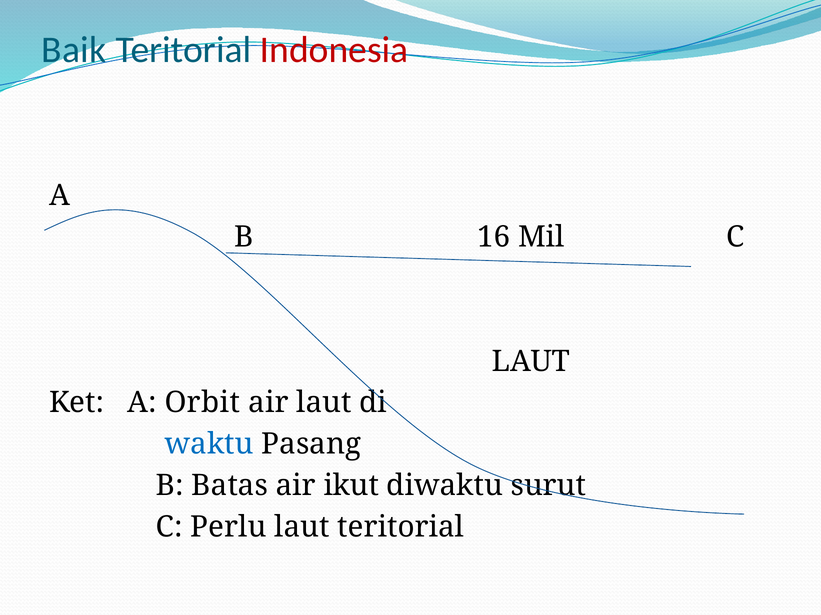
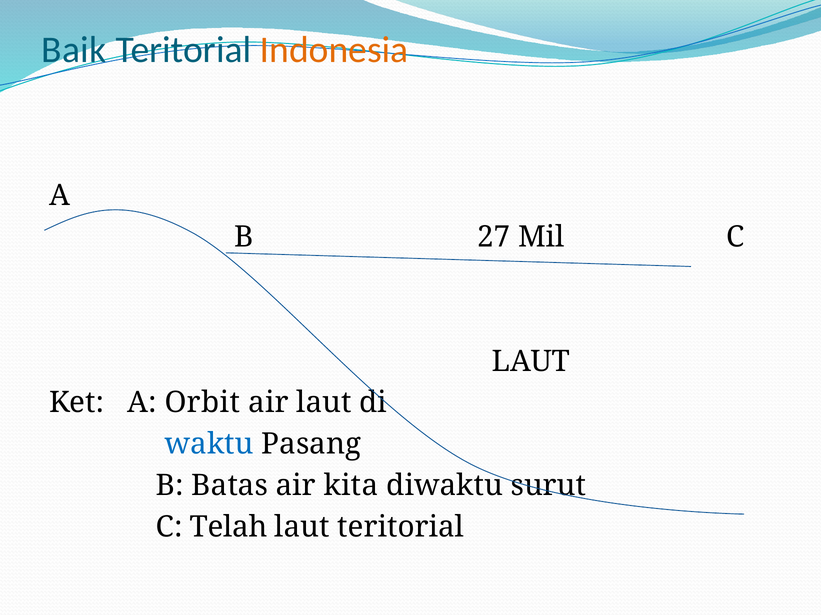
Indonesia colour: red -> orange (334, 50)
16: 16 -> 27 (494, 237)
ikut: ikut -> kita (351, 486)
Perlu: Perlu -> Telah (229, 528)
